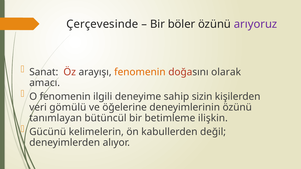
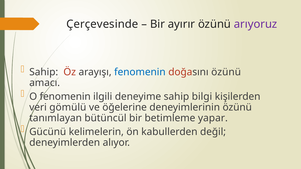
böler: böler -> ayırır (181, 24)
Sanat: Sanat -> Sahip (44, 72)
fenomenin colour: orange -> blue (140, 72)
doğasını olarak: olarak -> özünü (226, 72)
sizin: sizin -> bilgi (202, 97)
ilişkin: ilişkin -> yapar (213, 118)
